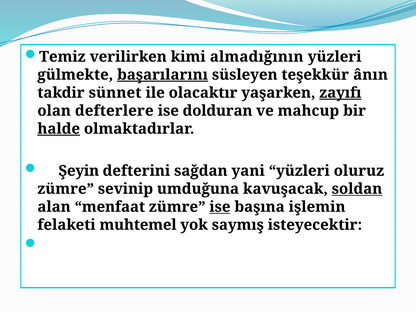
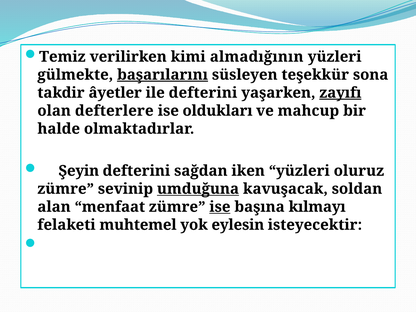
ânın: ânın -> sona (371, 75)
sünnet: sünnet -> âyetler (115, 93)
ile olacaktır: olacaktır -> defterini (203, 93)
dolduran: dolduran -> oldukları (218, 111)
halde underline: present -> none (59, 129)
yani: yani -> iken (248, 171)
umduğuna underline: none -> present (198, 189)
soldan underline: present -> none (357, 189)
işlemin: işlemin -> kılmayı (317, 207)
saymış: saymış -> eylesin (238, 225)
